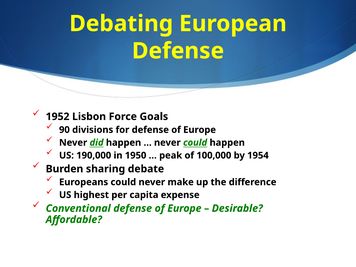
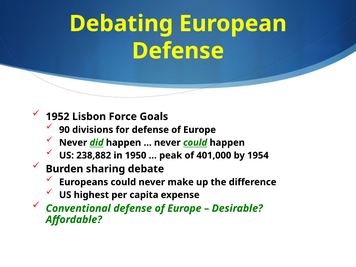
190,000: 190,000 -> 238,882 (94, 155)
100,000: 100,000 -> 401,000 (214, 155)
